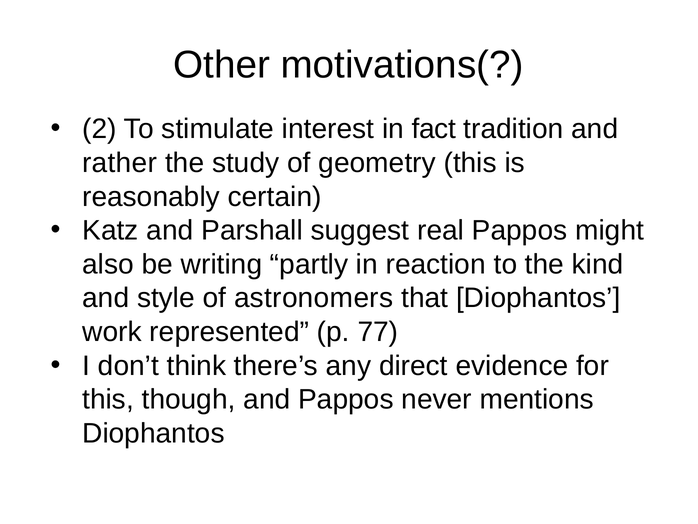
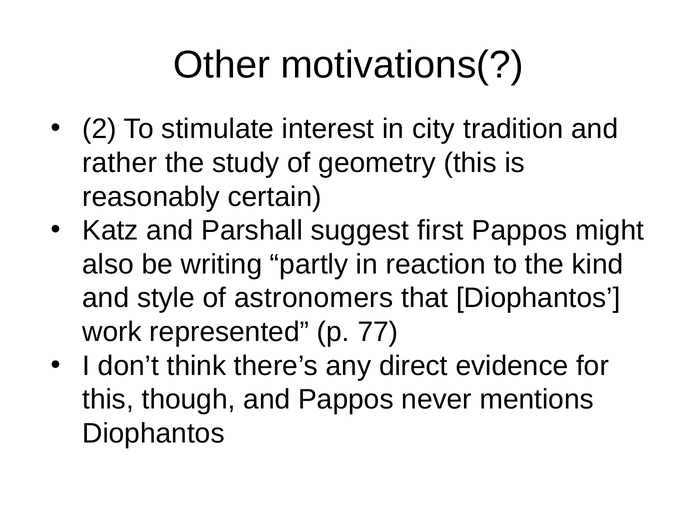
fact: fact -> city (434, 129)
real: real -> first (440, 230)
